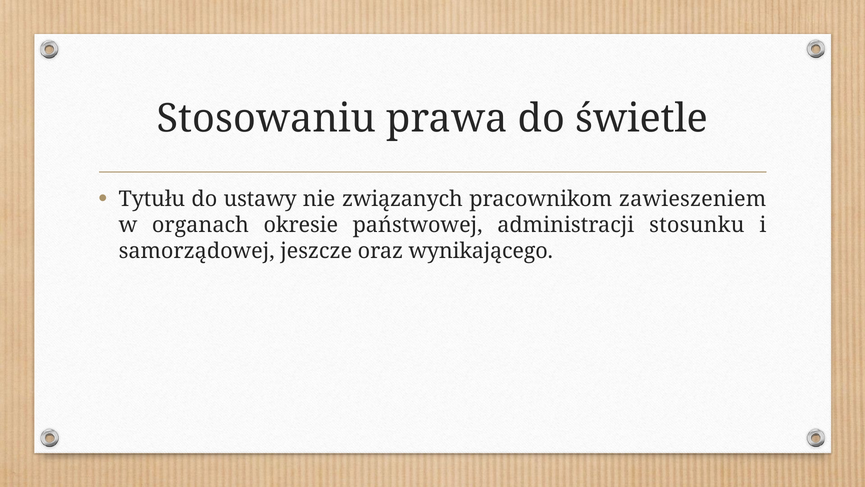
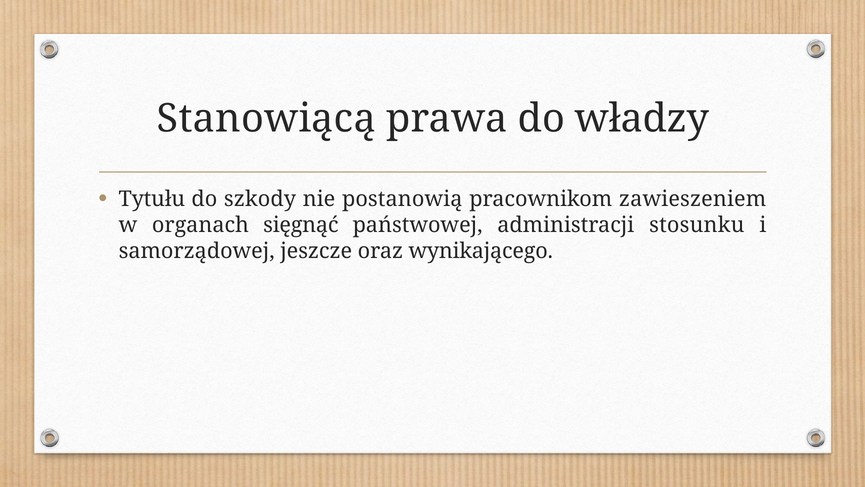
Stosowaniu: Stosowaniu -> Stanowiącą (266, 119)
świetle: świetle -> władzy (642, 119)
ustawy: ustawy -> szkody (260, 199)
związanych: związanych -> postanowią (402, 199)
okresie: okresie -> sięgnąć (301, 225)
